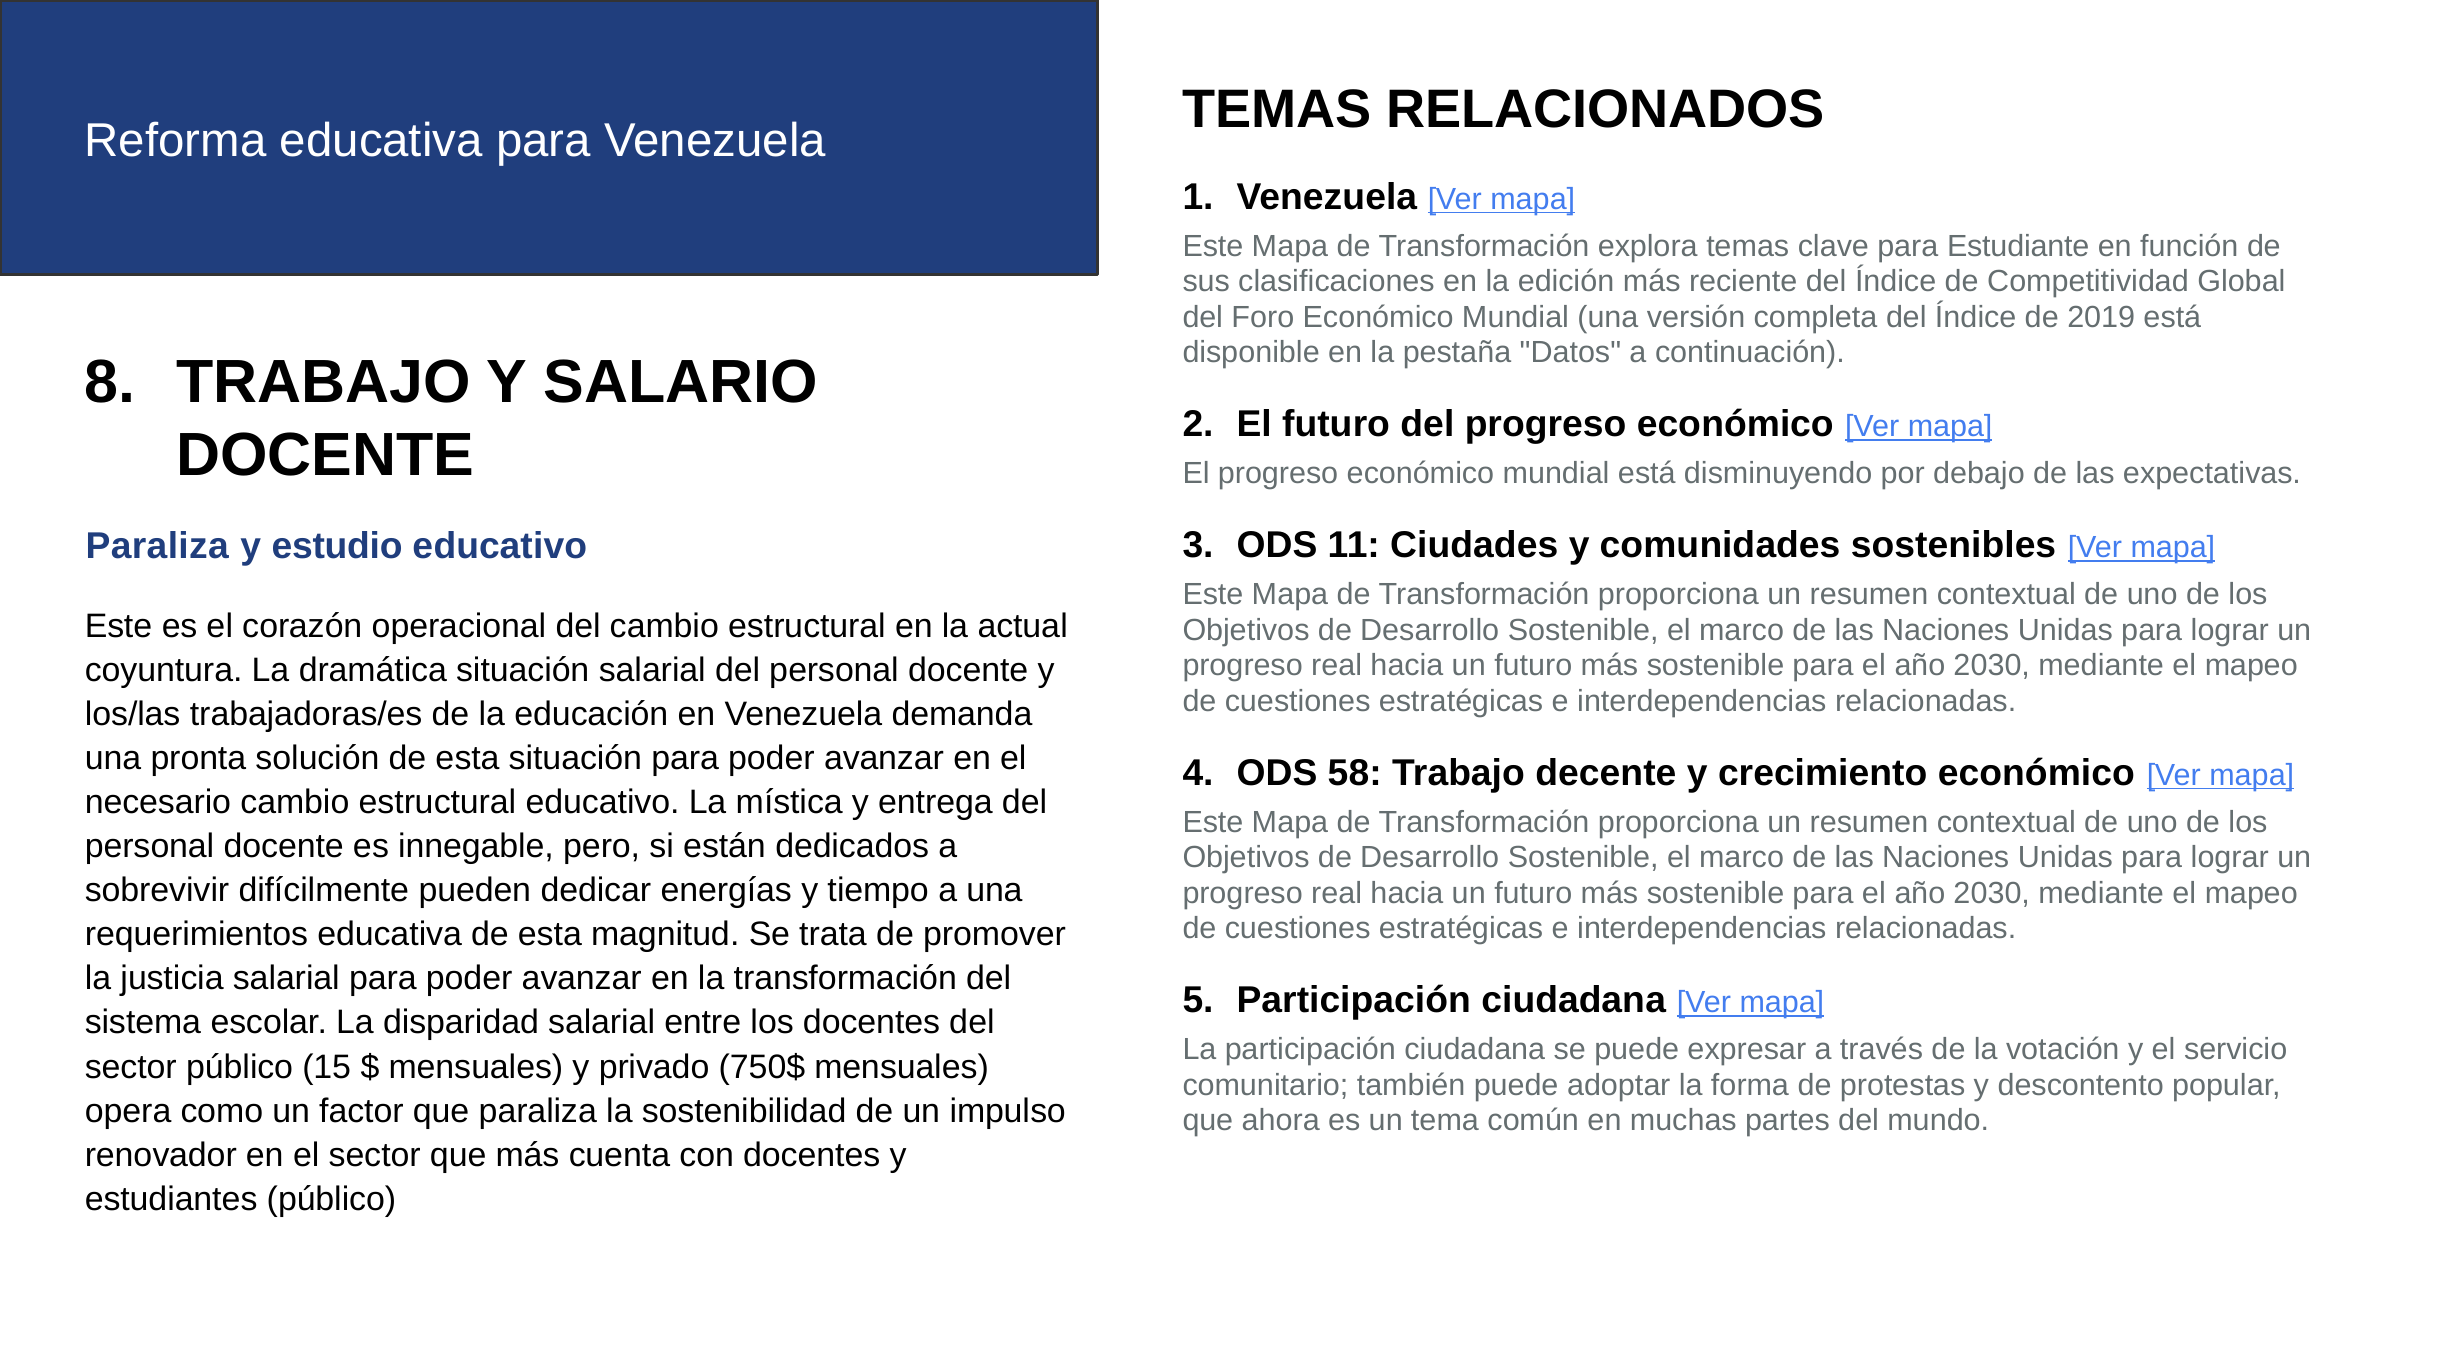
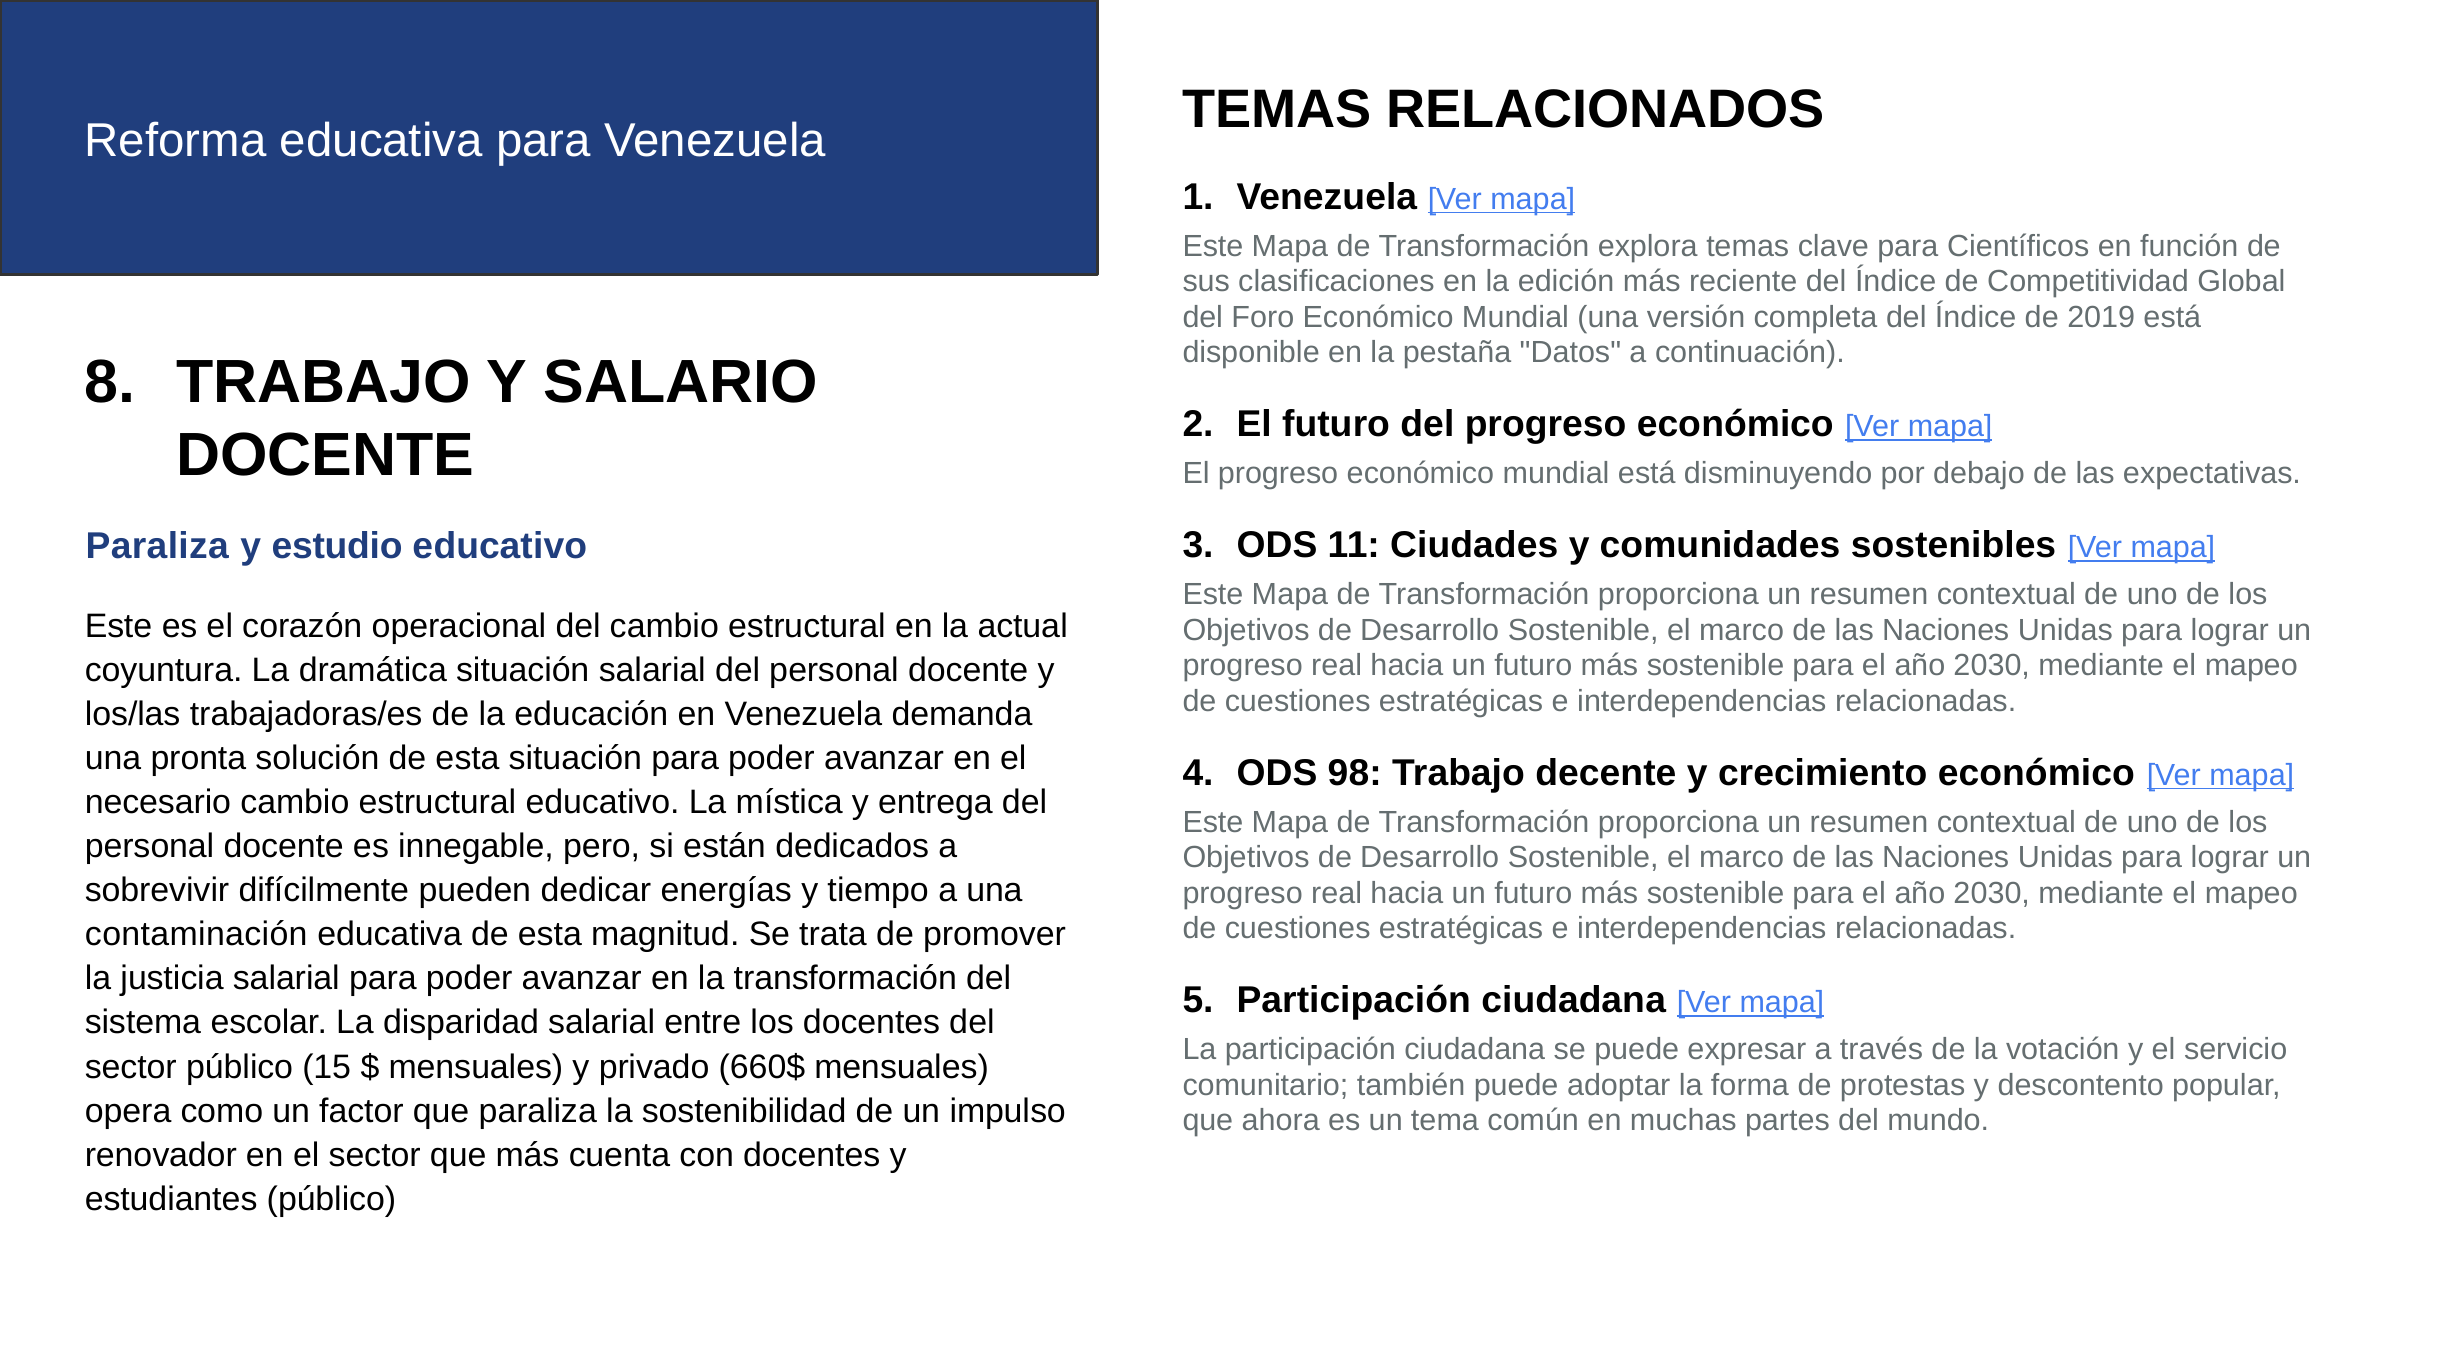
Estudiante: Estudiante -> Científicos (2018, 246)
58: 58 -> 98 (1355, 773)
requerimientos: requerimientos -> contaminación (196, 935)
750$: 750$ -> 660$ (762, 1067)
